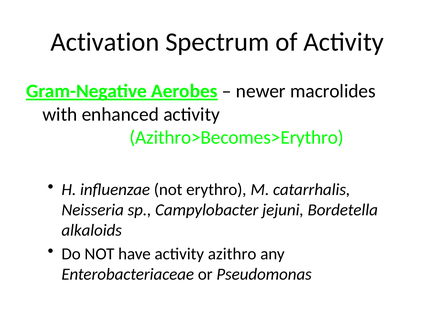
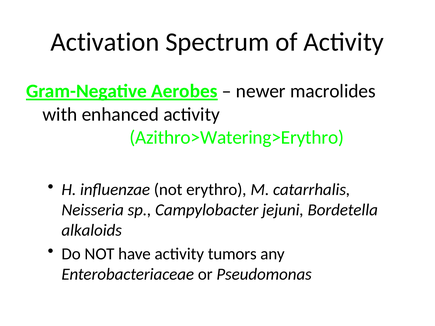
Azithro>Becomes>Erythro: Azithro>Becomes>Erythro -> Azithro>Watering>Erythro (237, 138)
azithro: azithro -> tumors (232, 254)
